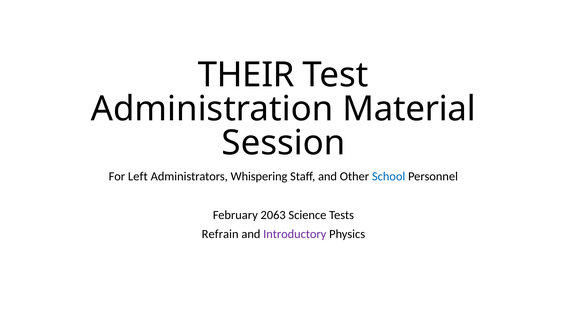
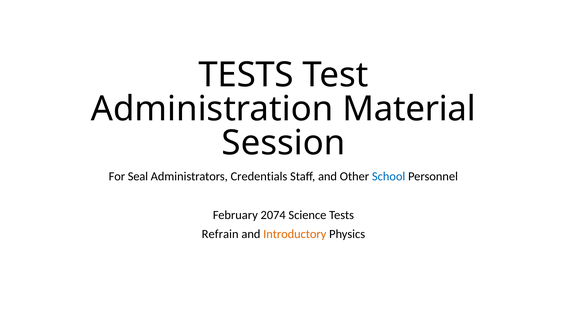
THEIR: THEIR -> TESTS (246, 75)
Left: Left -> Seal (138, 176)
Whispering: Whispering -> Credentials (259, 176)
2063: 2063 -> 2074 (273, 215)
Introductory colour: purple -> orange (295, 234)
